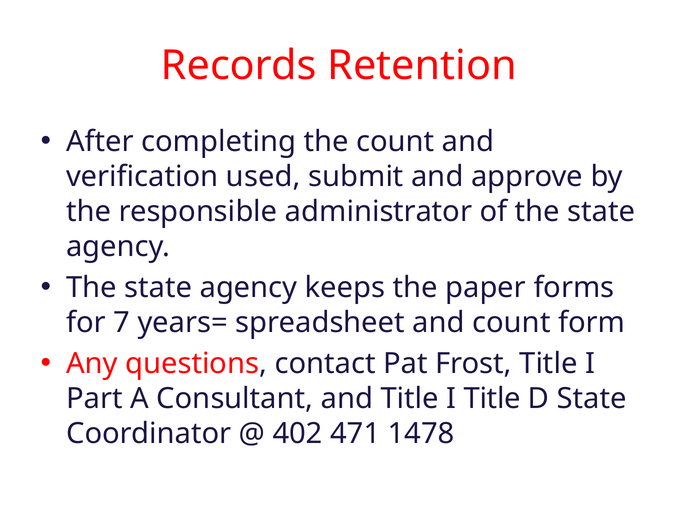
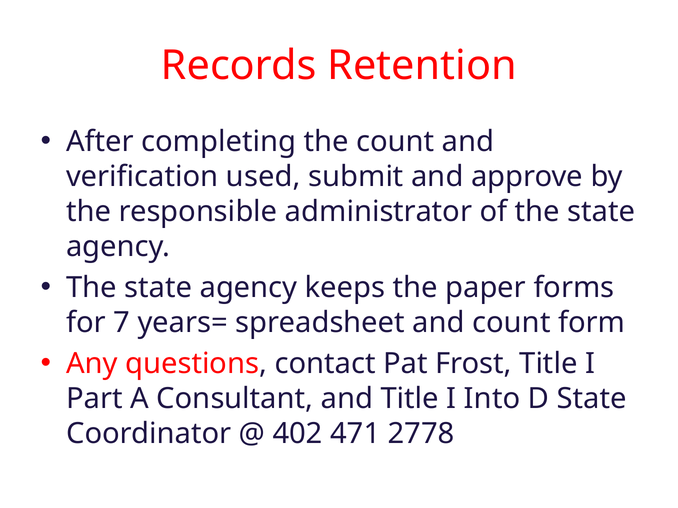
I Title: Title -> Into (492, 399)
1478: 1478 -> 2778 (421, 434)
